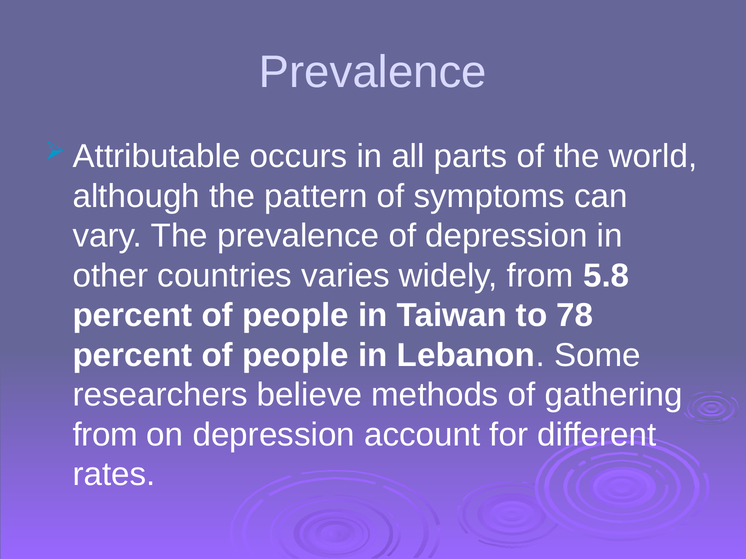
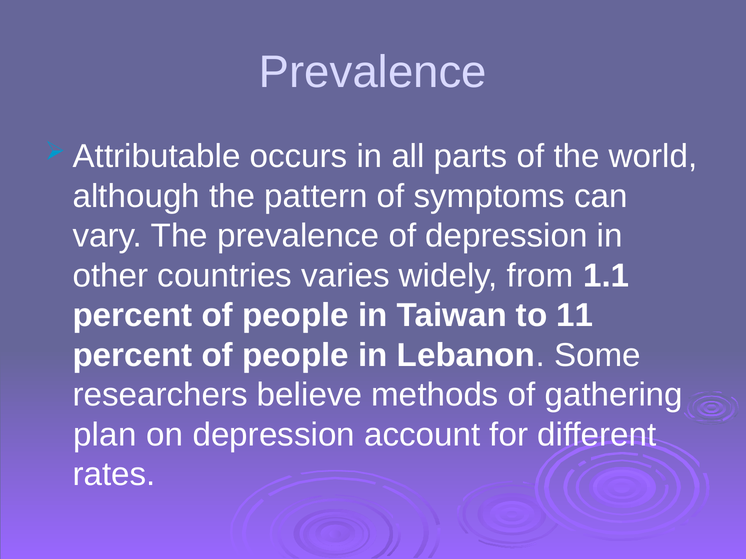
5.8: 5.8 -> 1.1 (606, 276)
78: 78 -> 11 (575, 316)
from: from -> plan (105, 435)
